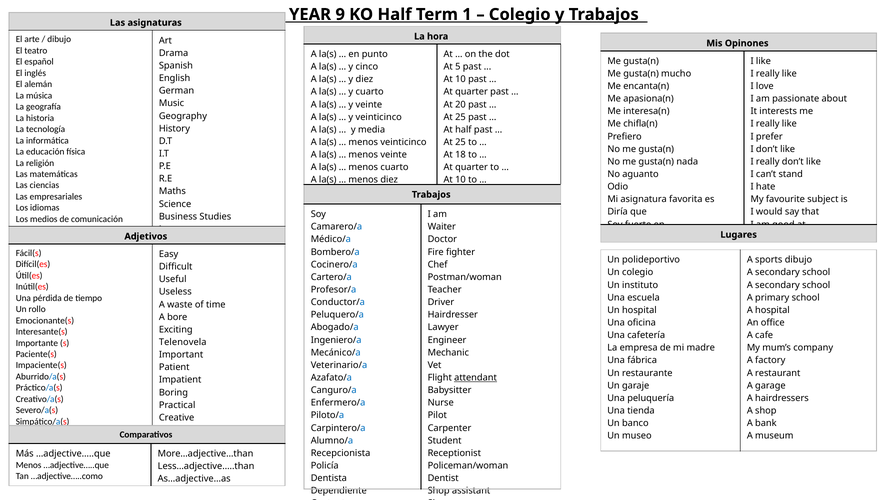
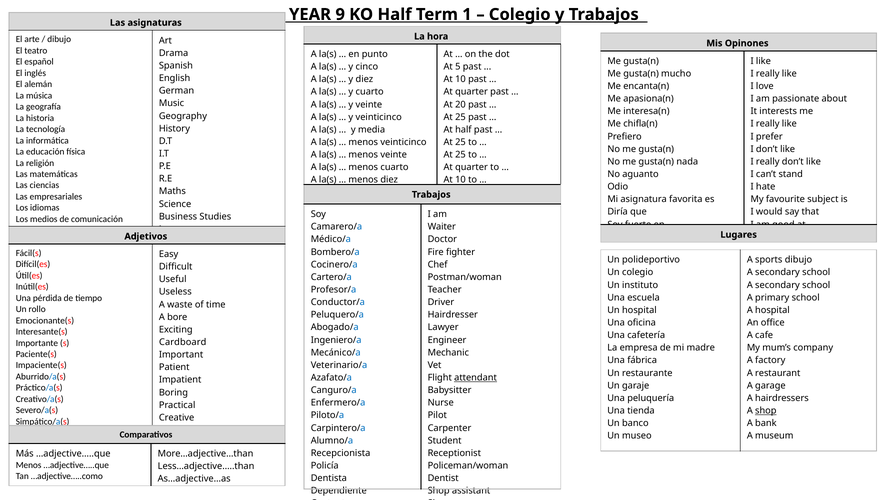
18: 18 -> 25 (460, 155)
Telenovela: Telenovela -> Cardboard (183, 342)
shop underline: none -> present (766, 410)
